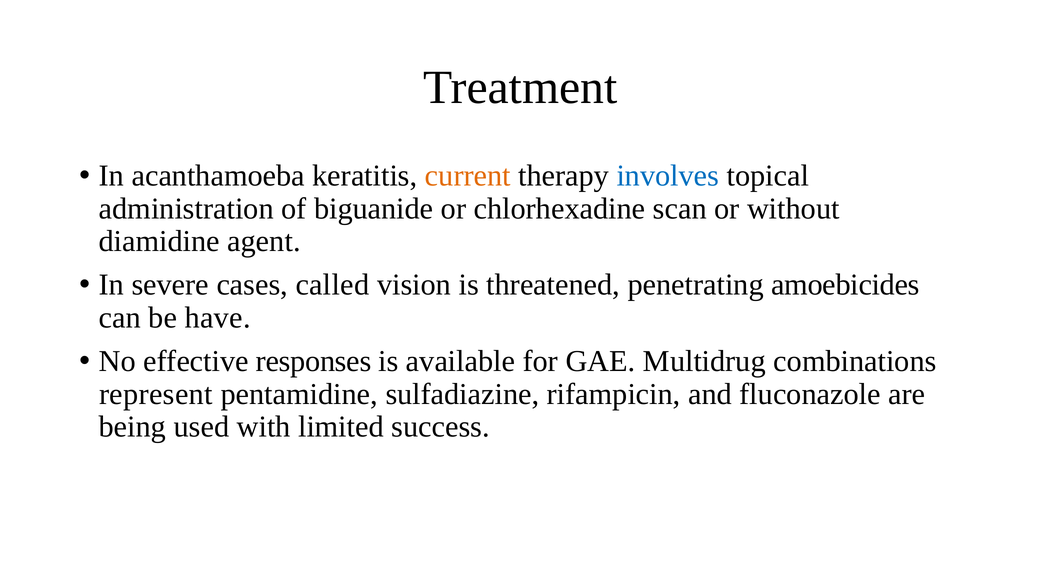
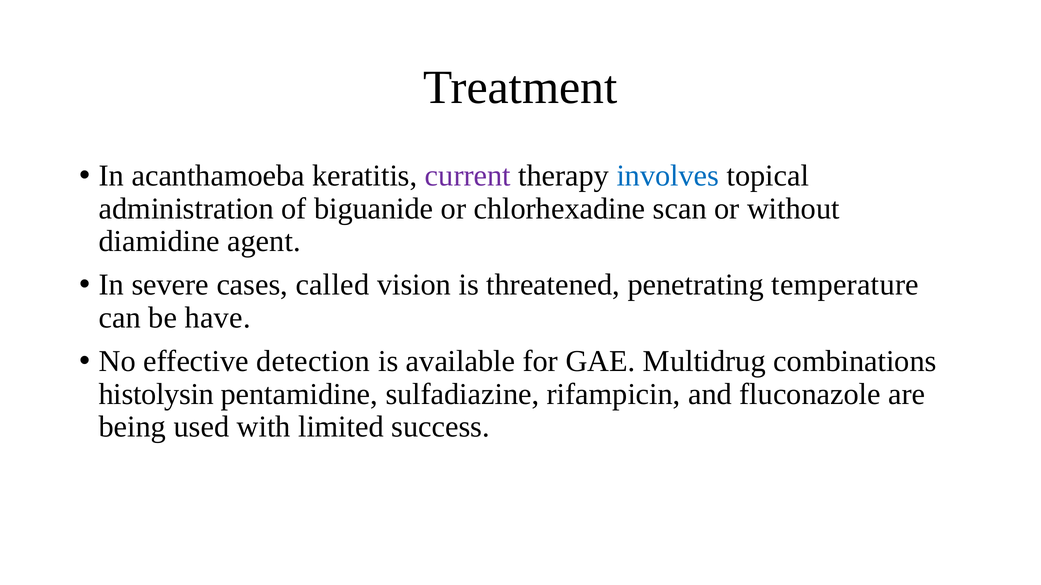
current colour: orange -> purple (468, 176)
amoebicides: amoebicides -> temperature (845, 285)
responses: responses -> detection (313, 362)
represent: represent -> histolysin (156, 394)
